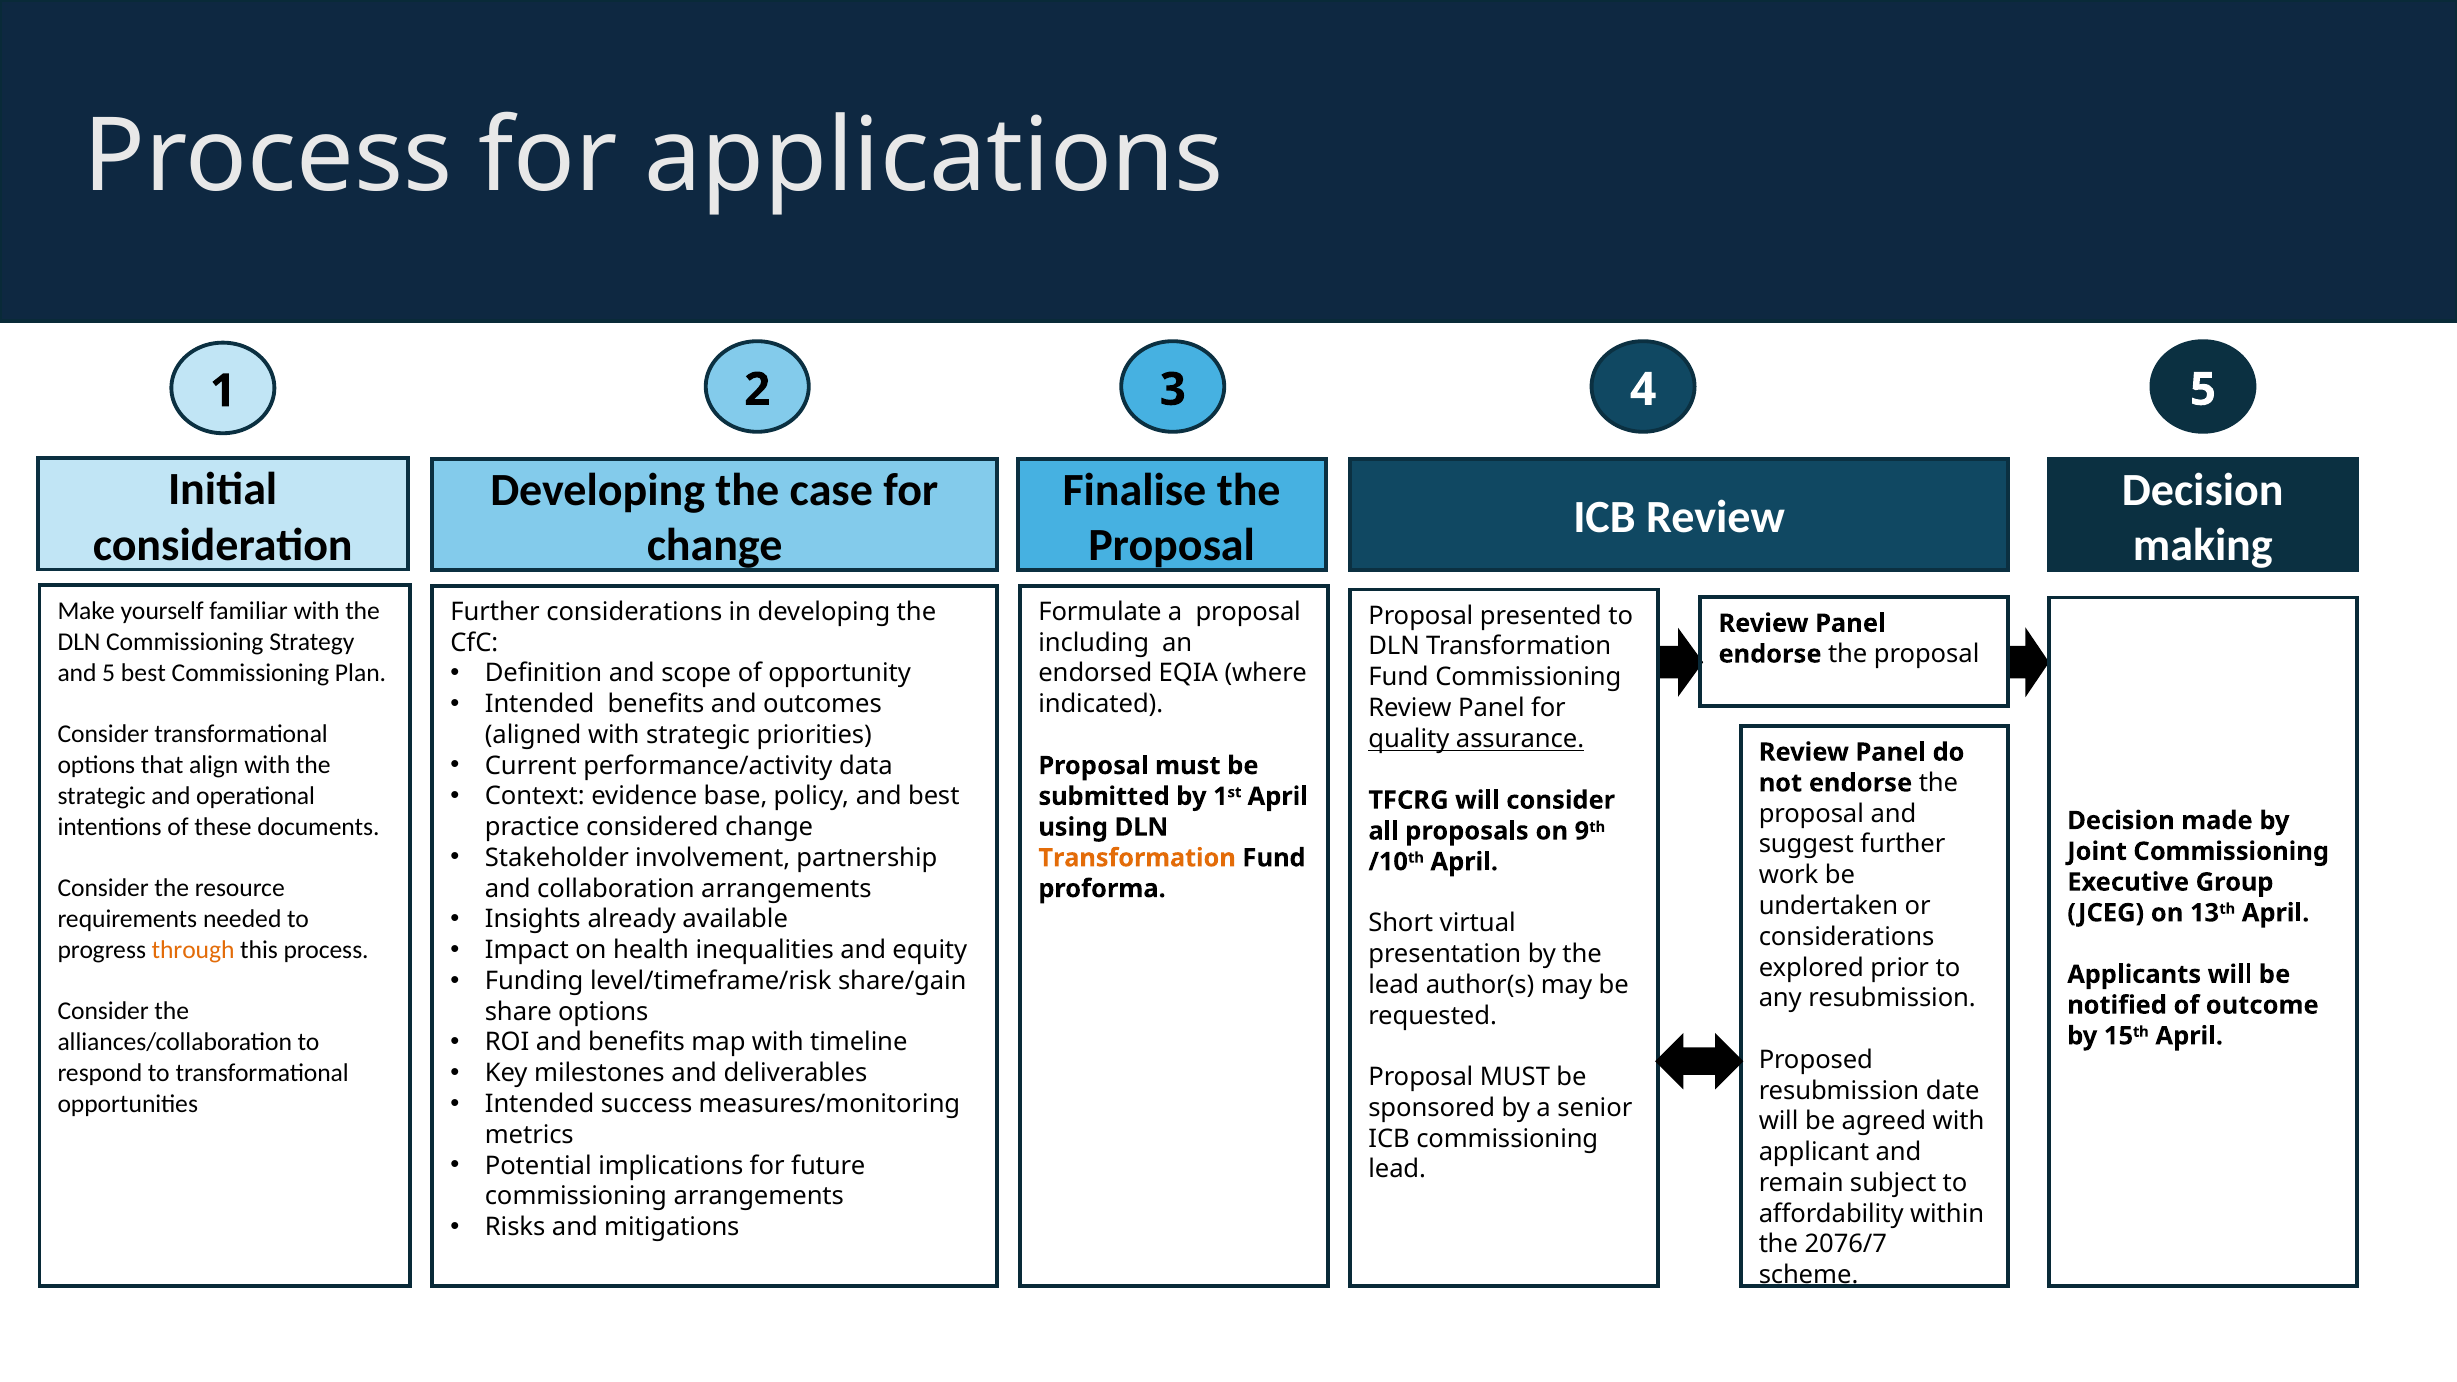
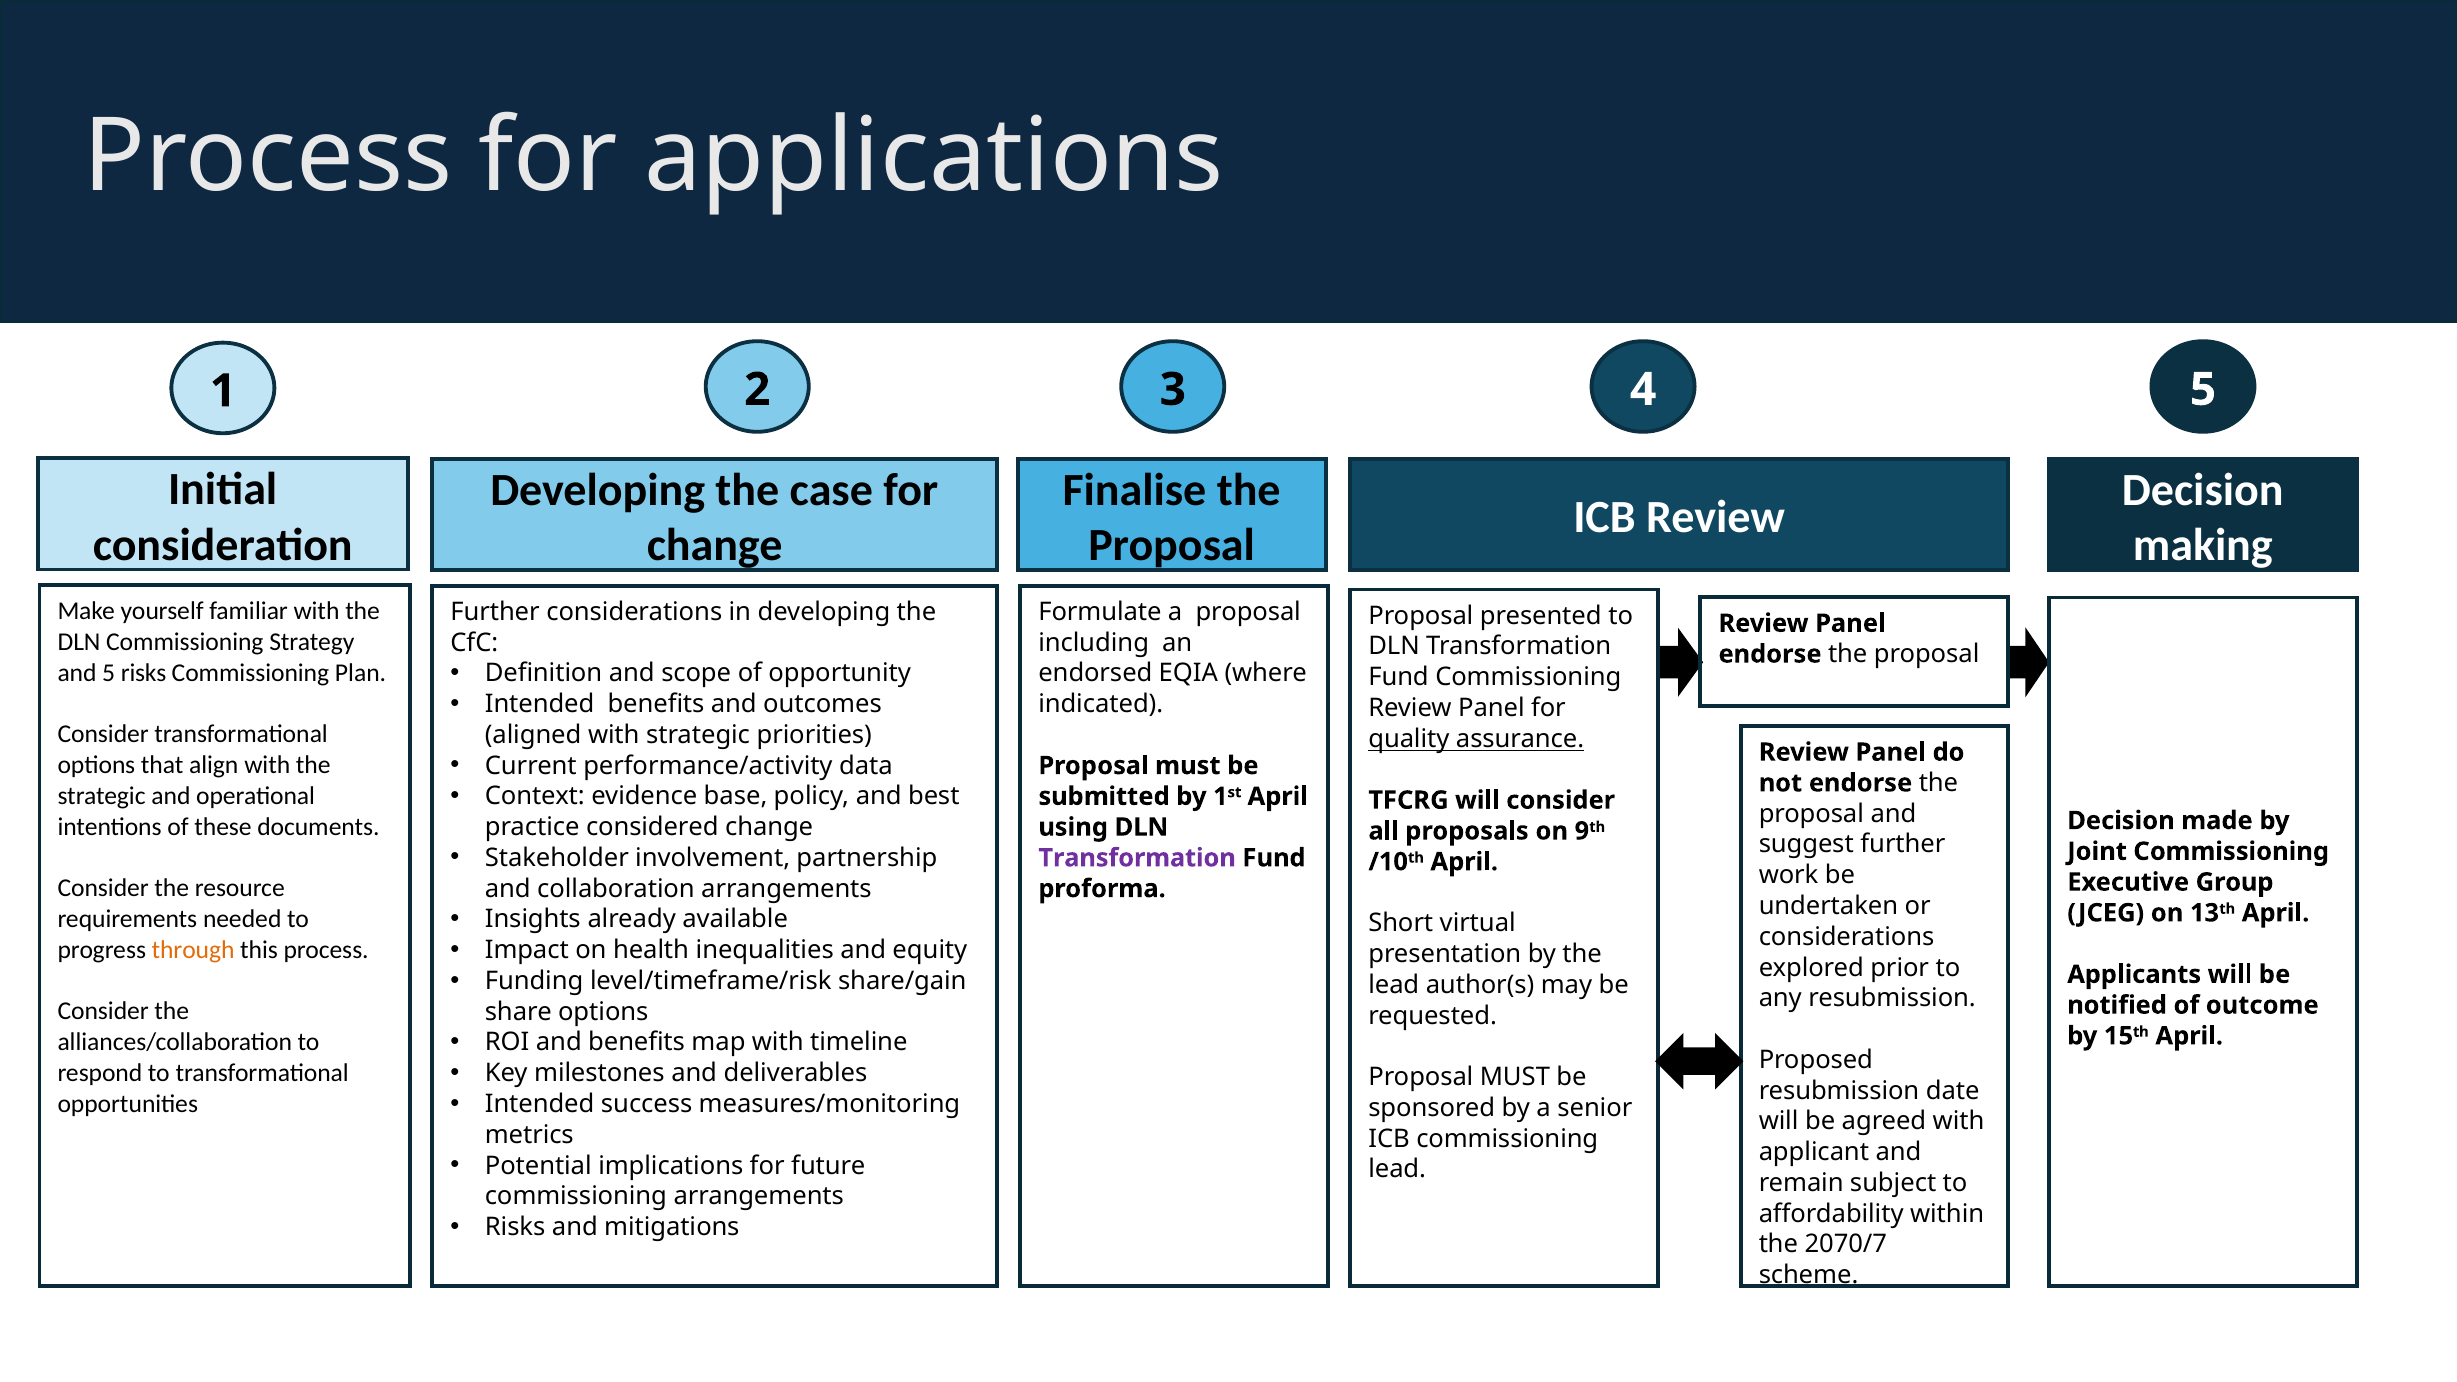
5 best: best -> risks (144, 673)
Transformation colour: orange -> purple (1137, 858)
2076/7: 2076/7 -> 2070/7 (1846, 1244)
